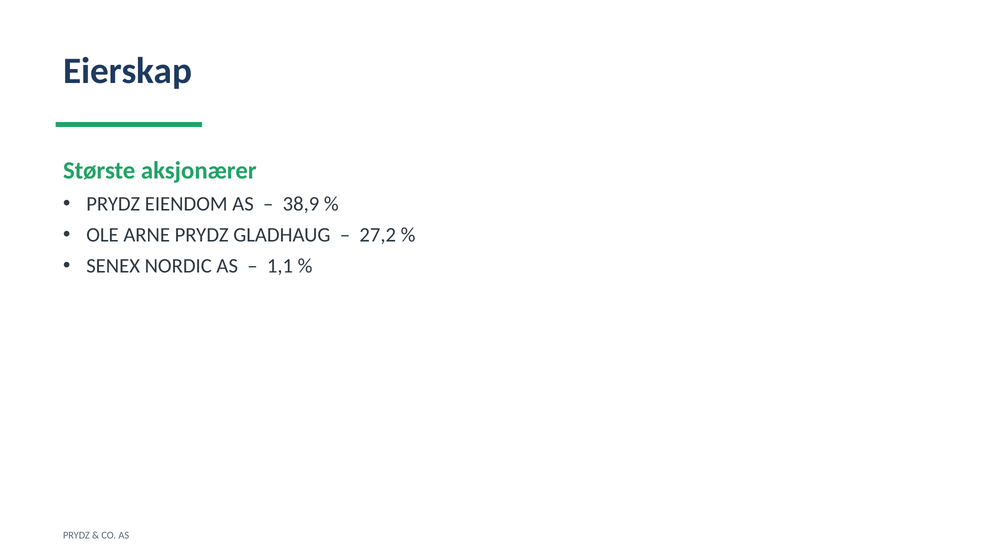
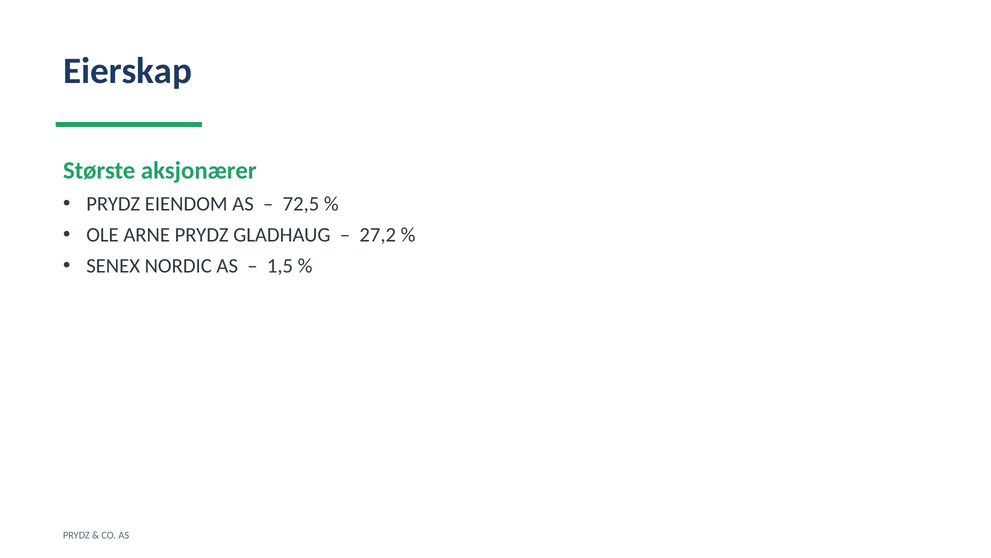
38,9: 38,9 -> 72,5 (301, 204)
1,1: 1,1 -> 1,5 (280, 266)
